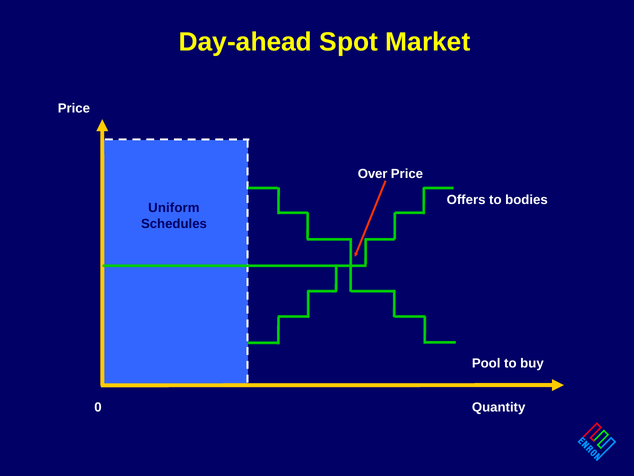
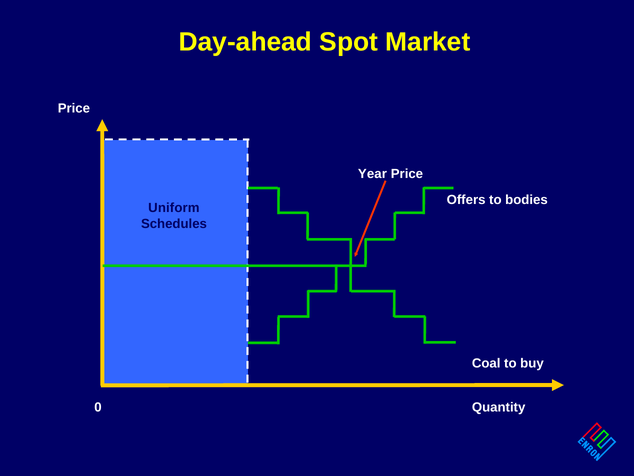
Over: Over -> Year (372, 174)
Pool: Pool -> Coal (486, 363)
